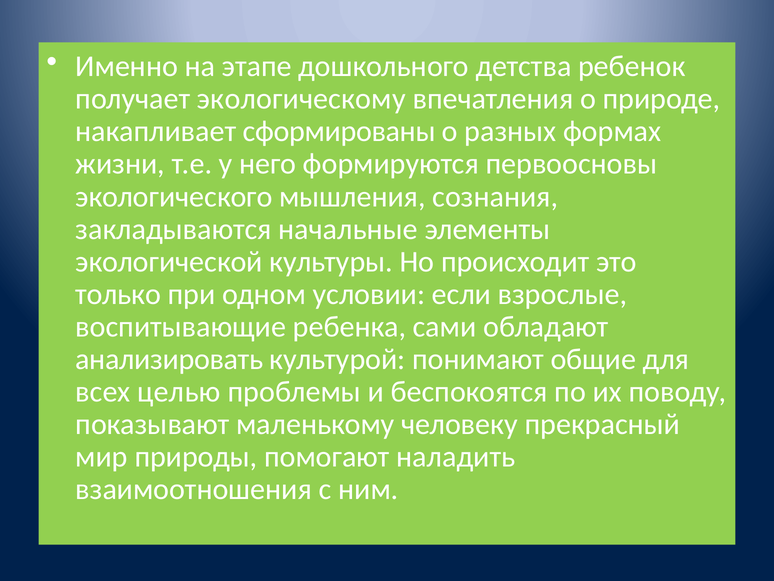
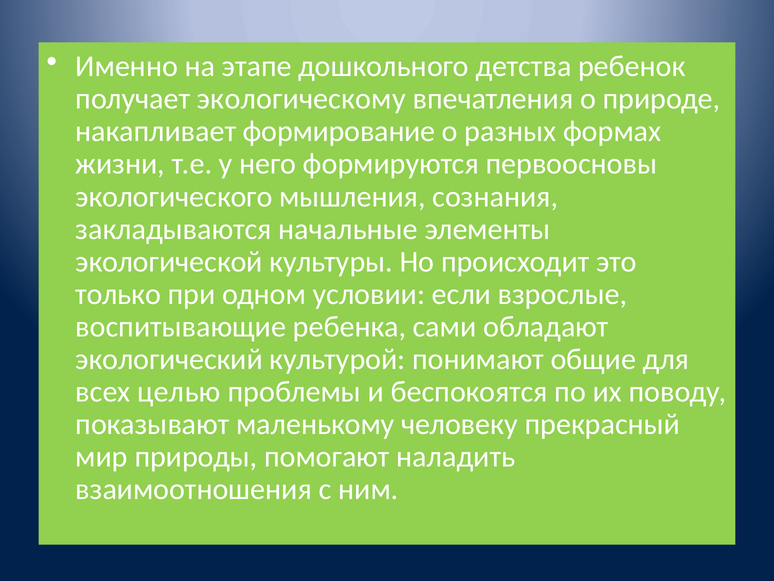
сформированы: сформированы -> формирование (339, 131)
анализировать: анализировать -> экологический (169, 359)
